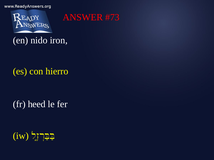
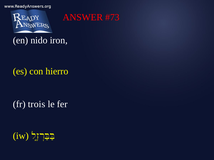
heed: heed -> trois (37, 104)
